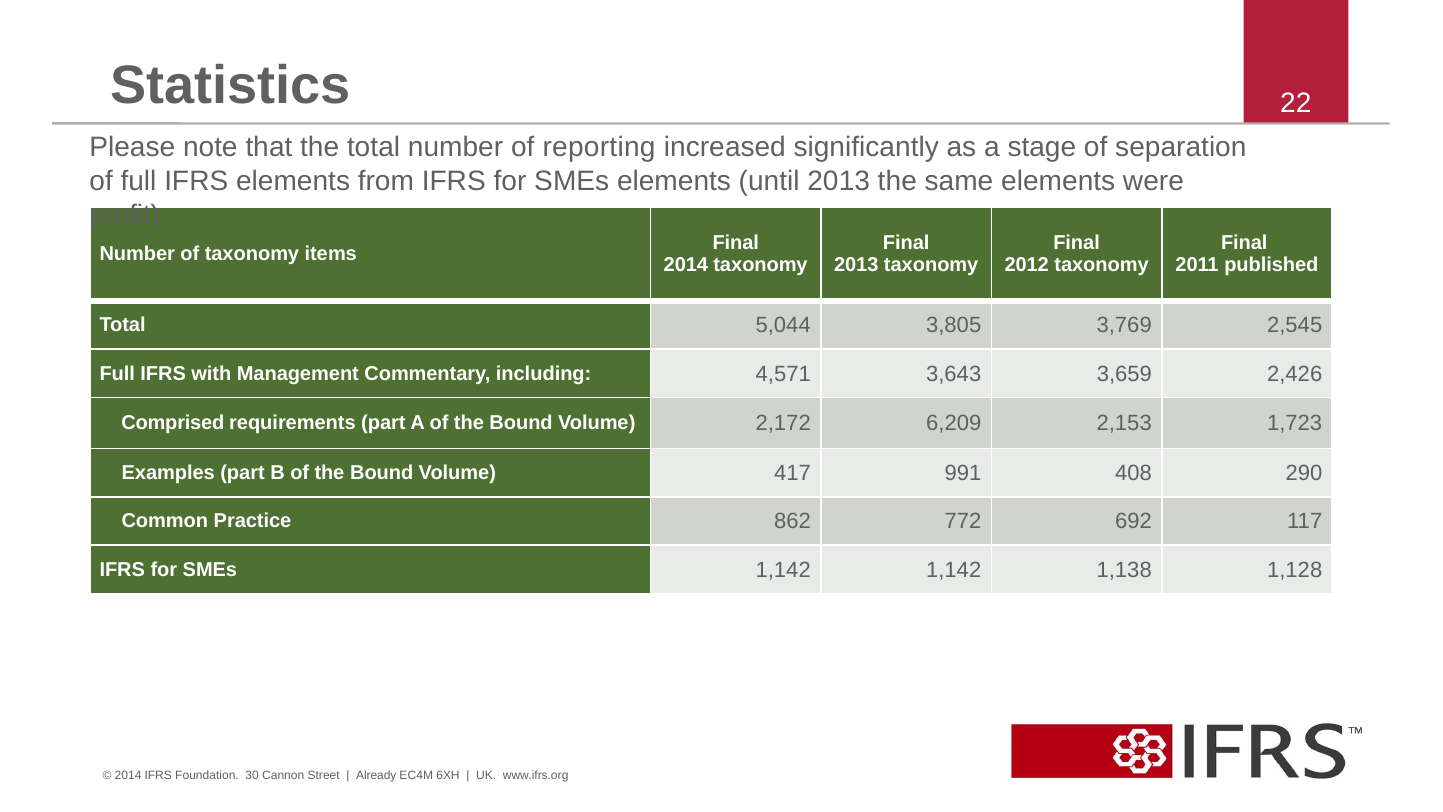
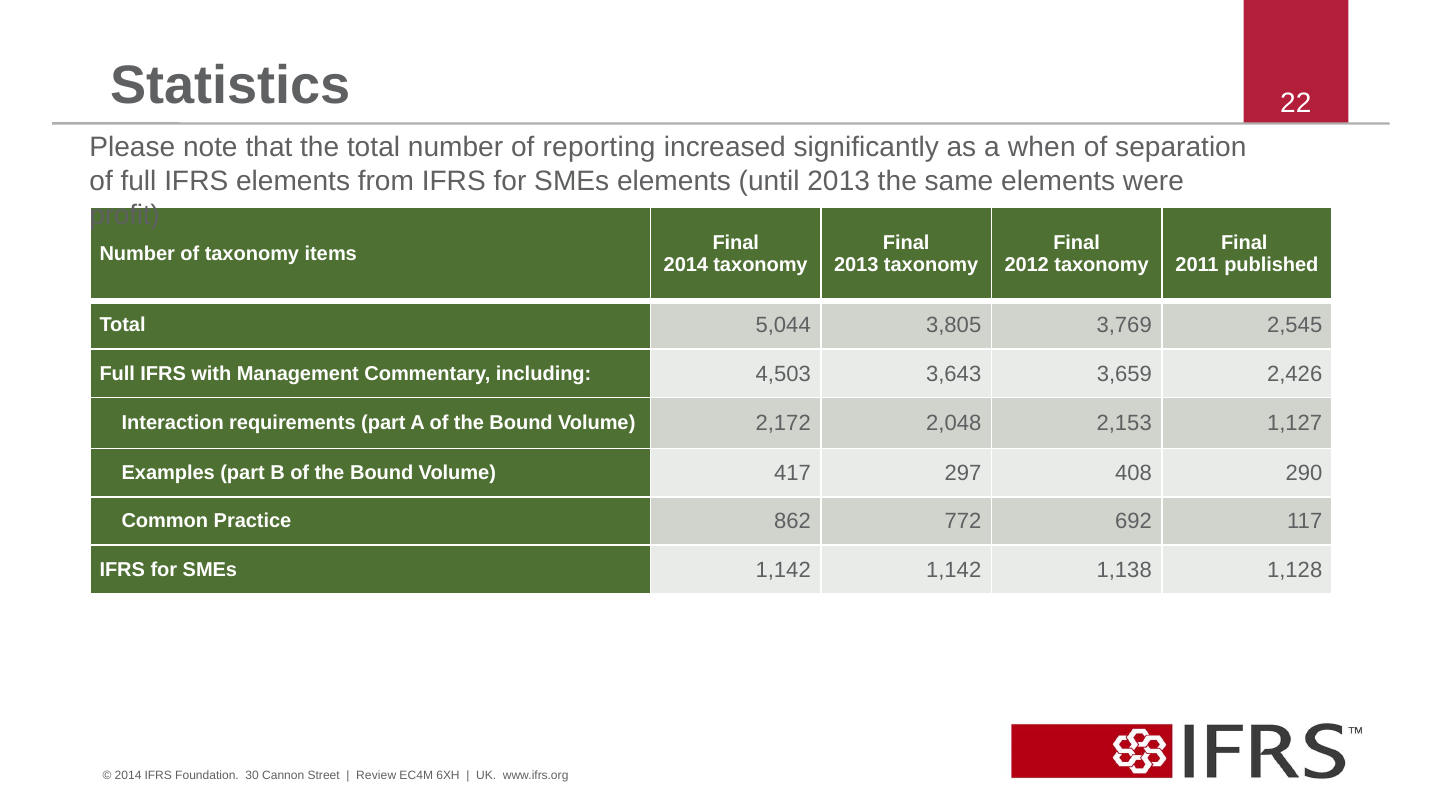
stage: stage -> when (1042, 148)
4,571: 4,571 -> 4,503 (783, 374)
Comprised: Comprised -> Interaction (173, 423)
6,209: 6,209 -> 2,048 (954, 423)
1,723: 1,723 -> 1,127 (1295, 423)
991: 991 -> 297 (963, 473)
Already: Already -> Review (376, 775)
